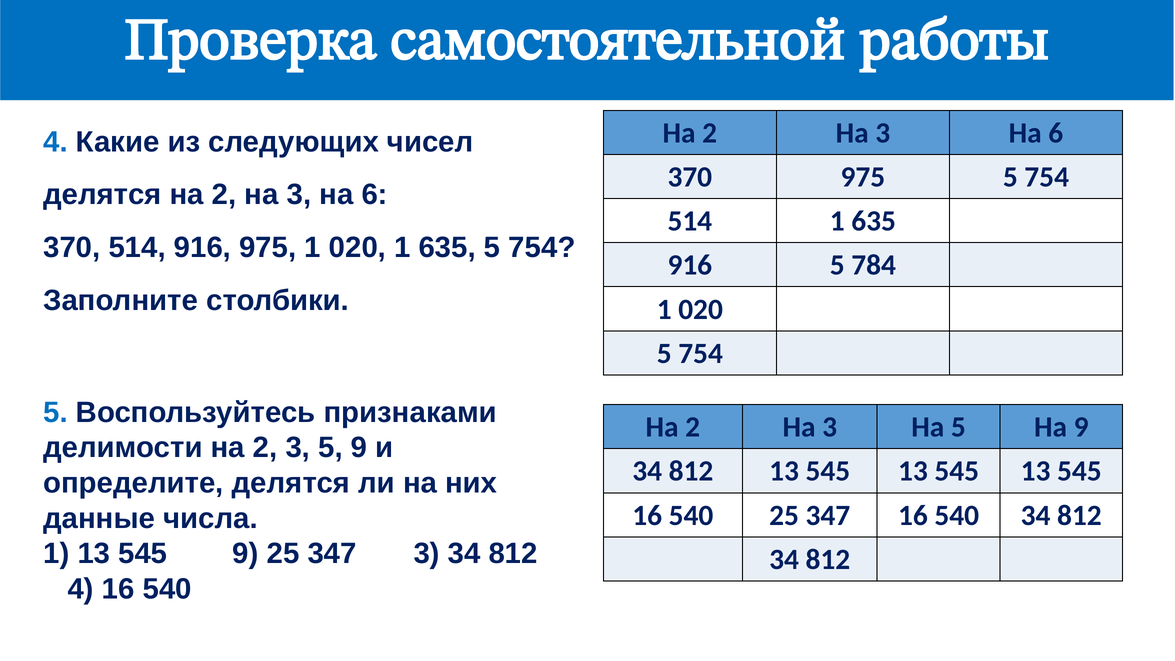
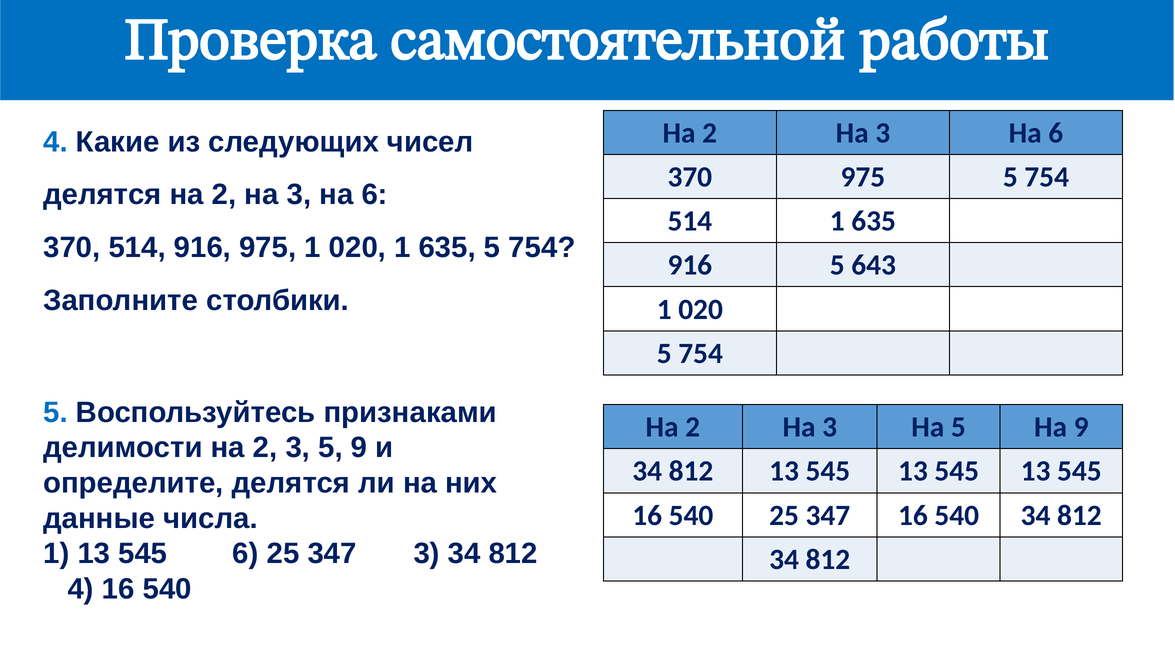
784: 784 -> 643 (874, 265)
545 9: 9 -> 6 (246, 553)
